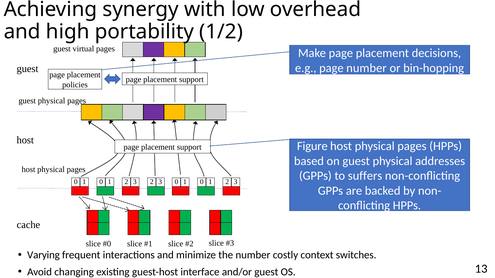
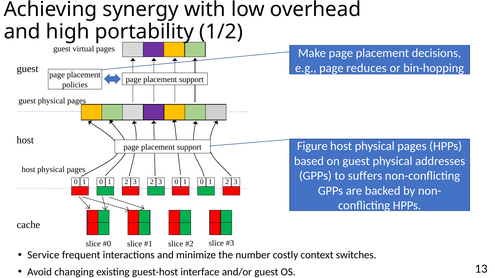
page number: number -> reduces (367, 68)
Varying: Varying -> Service (43, 255)
